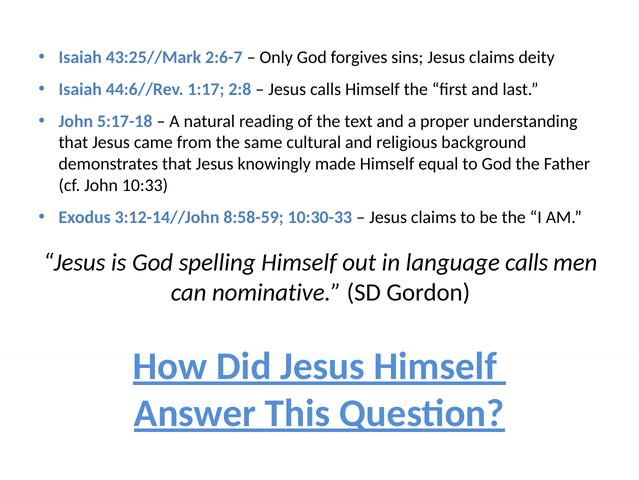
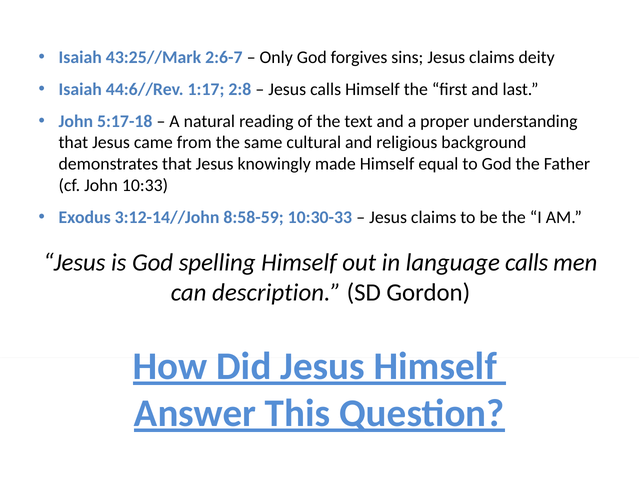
nominative: nominative -> description (277, 292)
